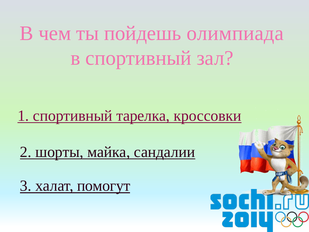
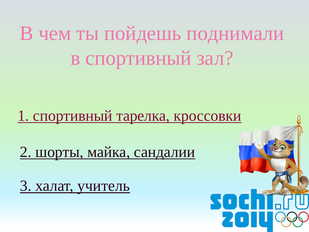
олимпиада: олимпиада -> поднимали (235, 33)
помогут: помогут -> учитель (104, 186)
